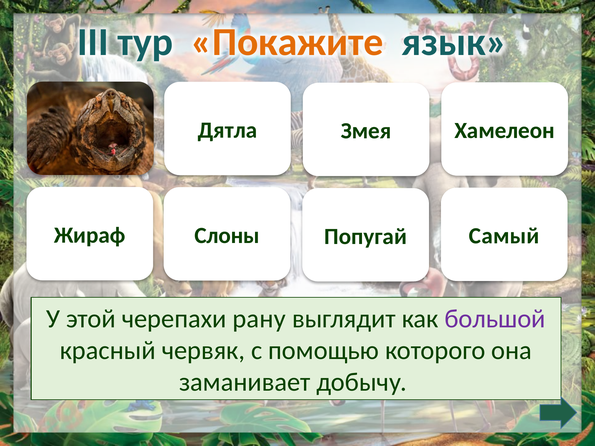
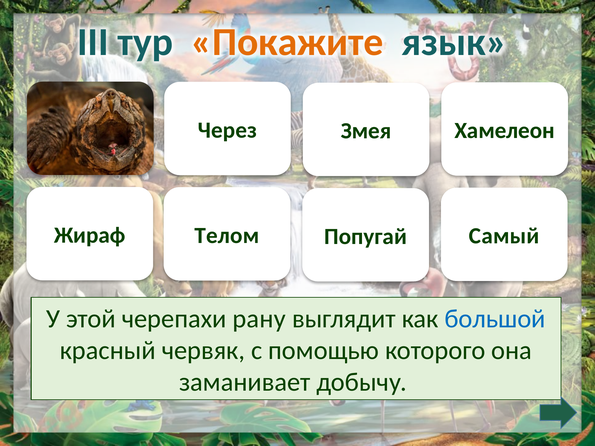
Дятла: Дятла -> Через (227, 130)
Слоны: Слоны -> Телом (227, 236)
большой colour: purple -> blue (495, 319)
